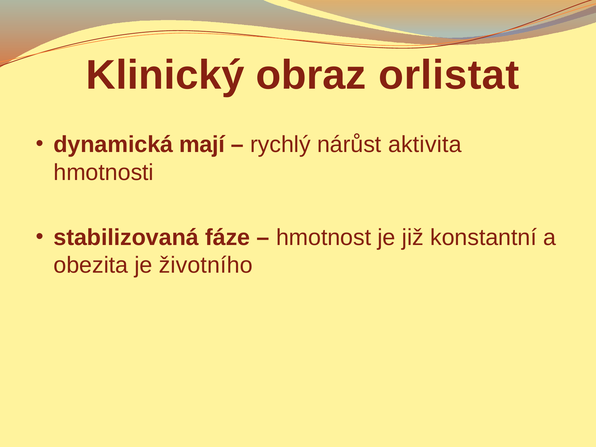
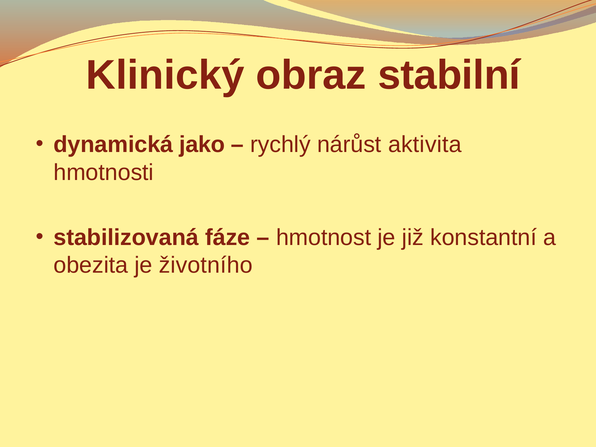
orlistat: orlistat -> stabilní (449, 75)
mají: mají -> jako (202, 145)
